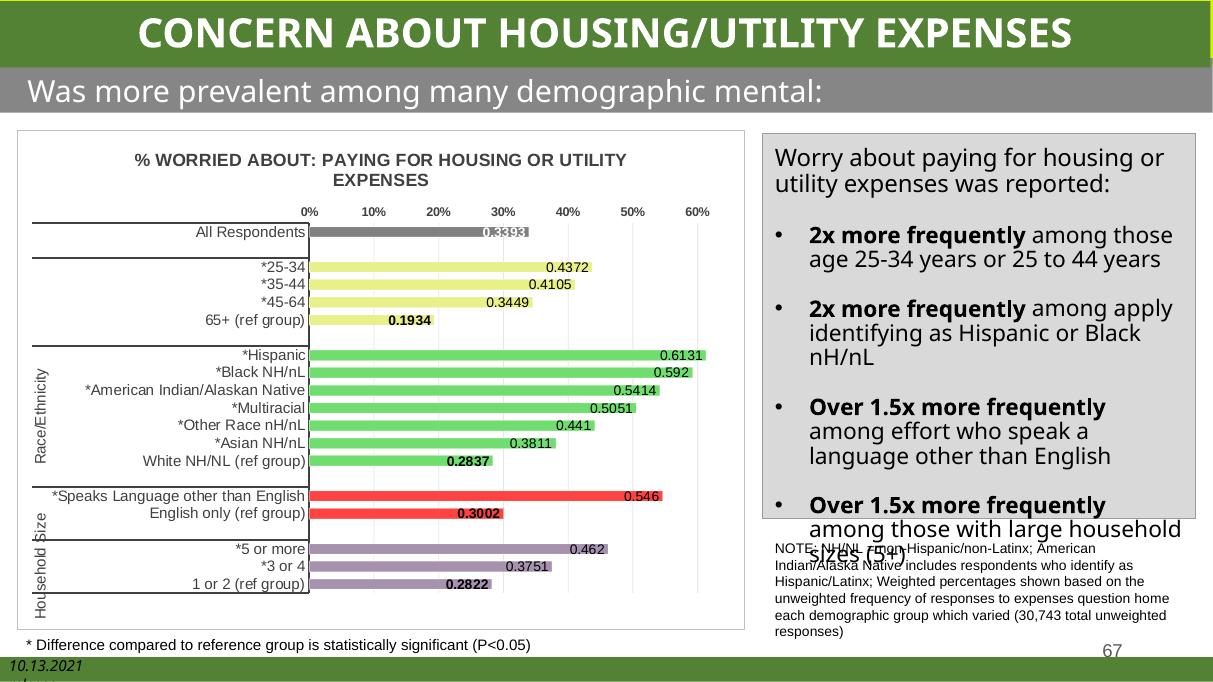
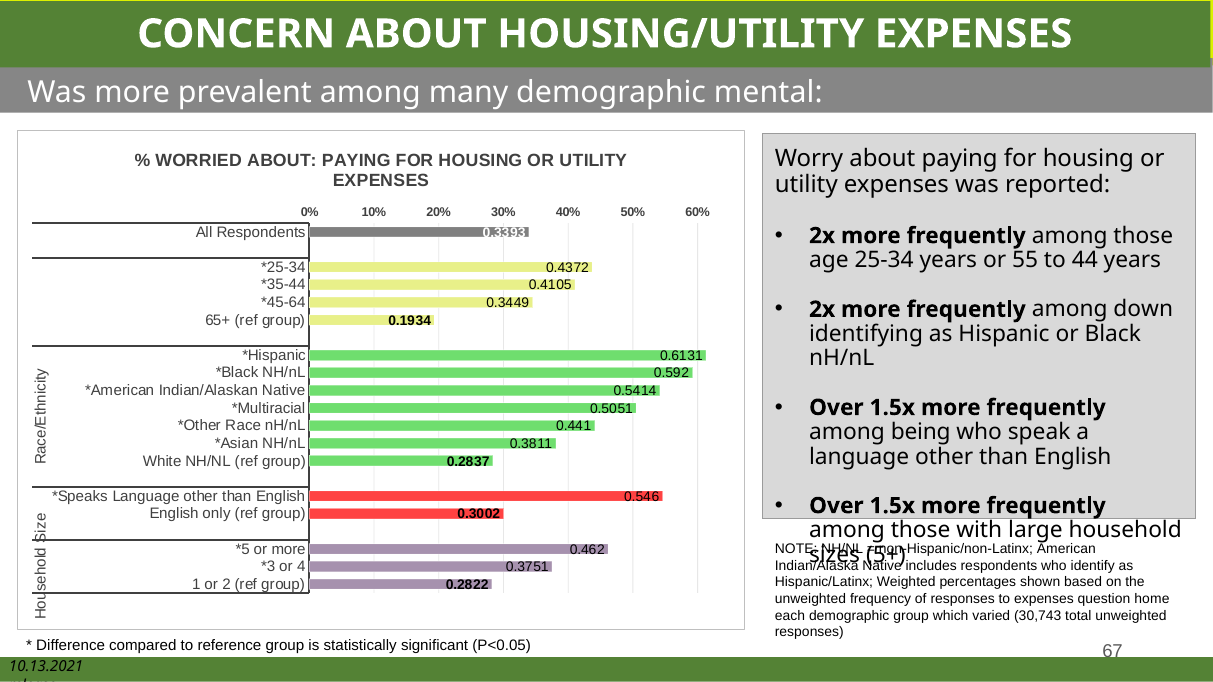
25: 25 -> 55 (1025, 260)
apply: apply -> down (1143, 309)
effort: effort -> being (921, 432)
